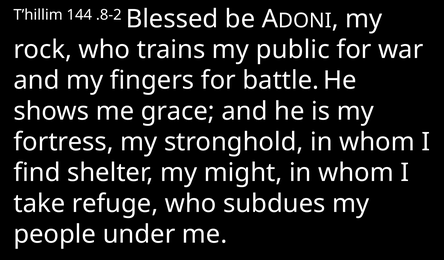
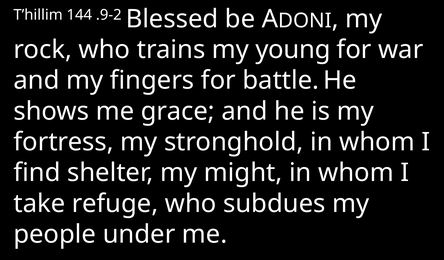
.8-2: .8-2 -> .9-2 (109, 15)
public: public -> young (293, 50)
